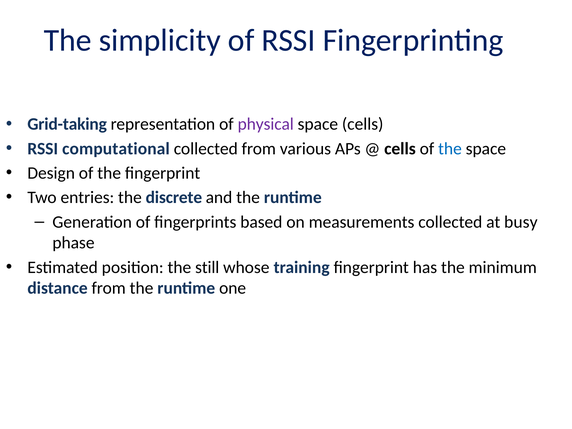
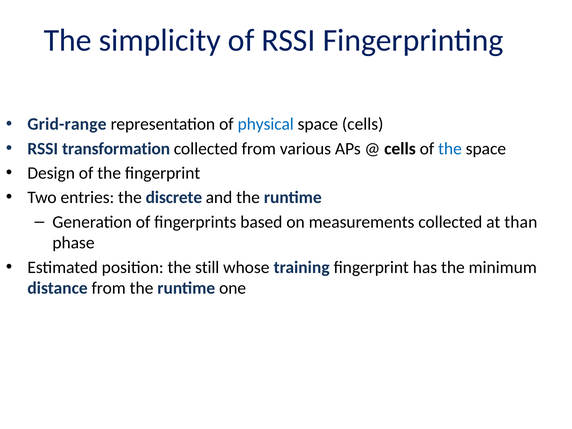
Grid-taking: Grid-taking -> Grid-range (67, 124)
physical colour: purple -> blue (266, 124)
computational: computational -> transformation (116, 149)
busy: busy -> than (521, 222)
